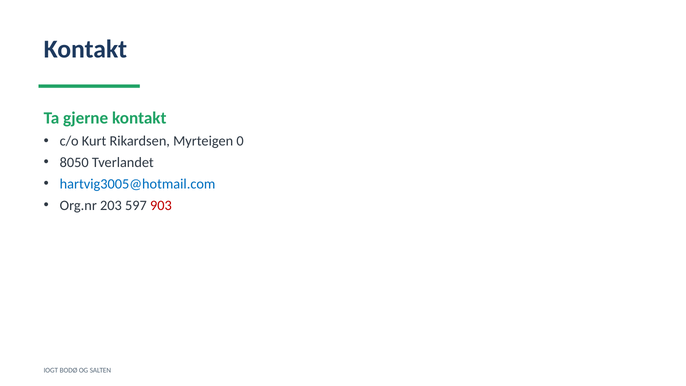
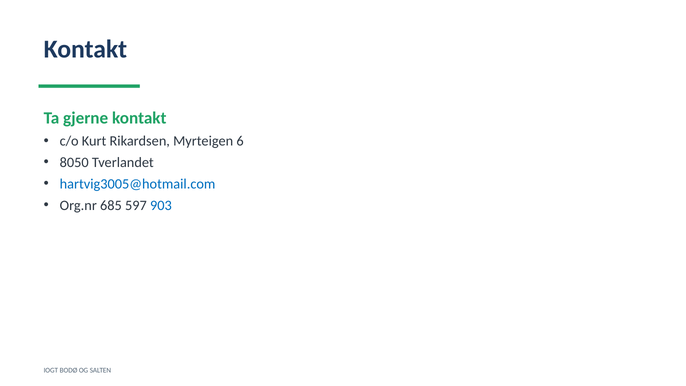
0: 0 -> 6 (240, 141)
203: 203 -> 685 (111, 205)
903 colour: red -> blue (161, 205)
